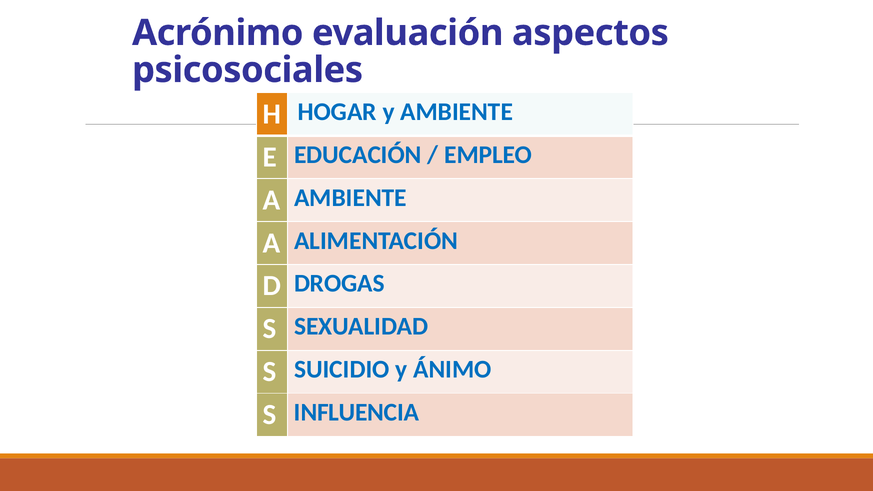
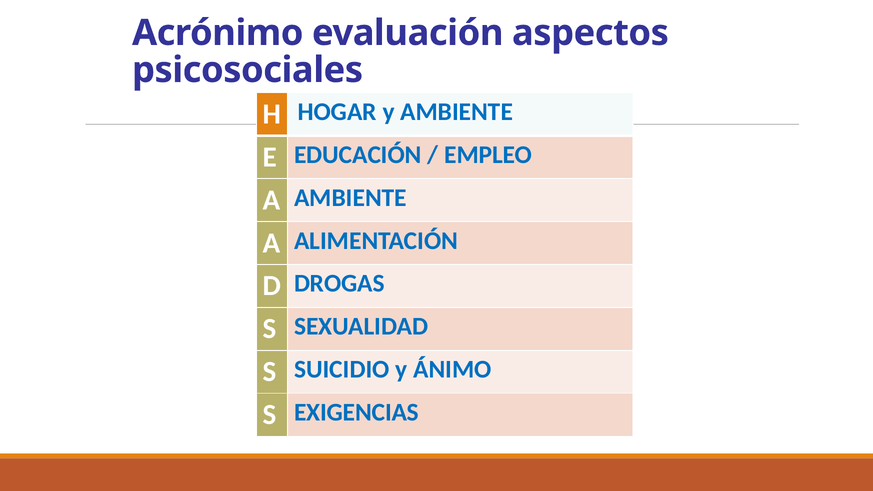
INFLUENCIA: INFLUENCIA -> EXIGENCIAS (356, 412)
